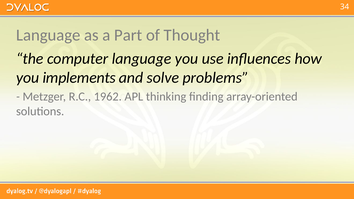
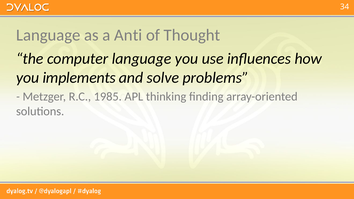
Part: Part -> Anti (128, 35)
1962: 1962 -> 1985 (108, 97)
